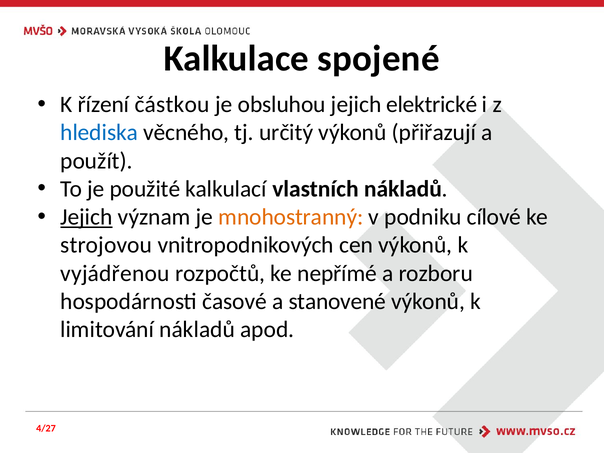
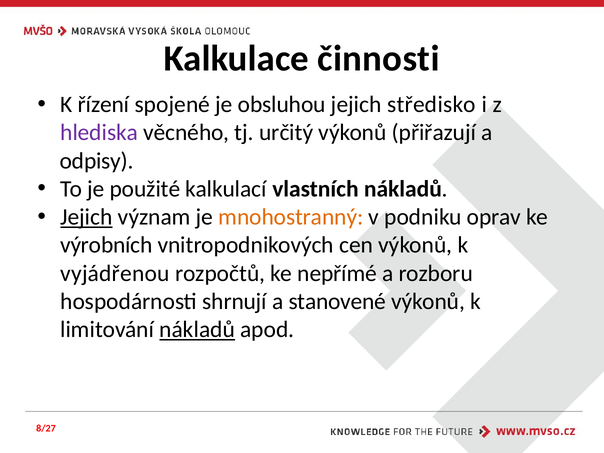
spojené: spojené -> činnosti (378, 58)
částkou: částkou -> spojené (172, 105)
elektrické: elektrické -> středisko (432, 105)
hlediska colour: blue -> purple (99, 133)
použít: použít -> odpisy (97, 161)
cílové: cílové -> oprav (494, 217)
strojovou: strojovou -> výrobních (106, 245)
časové: časové -> shrnují (235, 301)
nákladů underline: none -> present (197, 330)
4/27: 4/27 -> 8/27 (46, 429)
